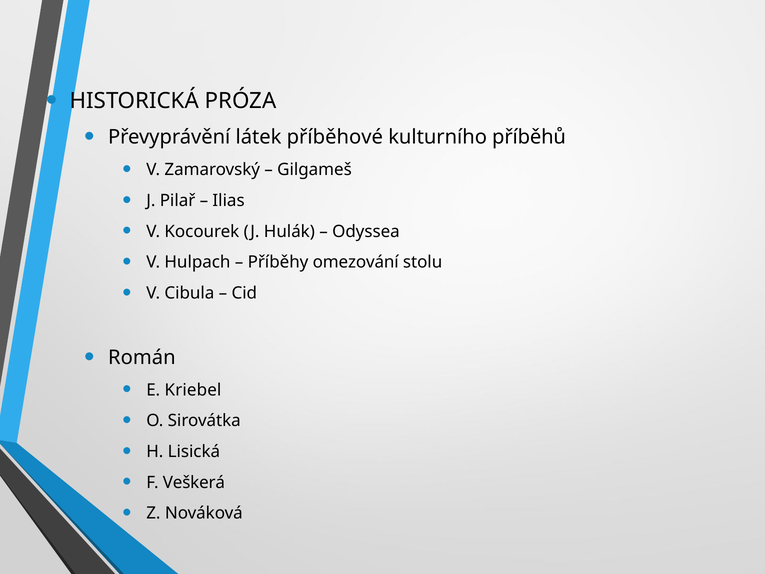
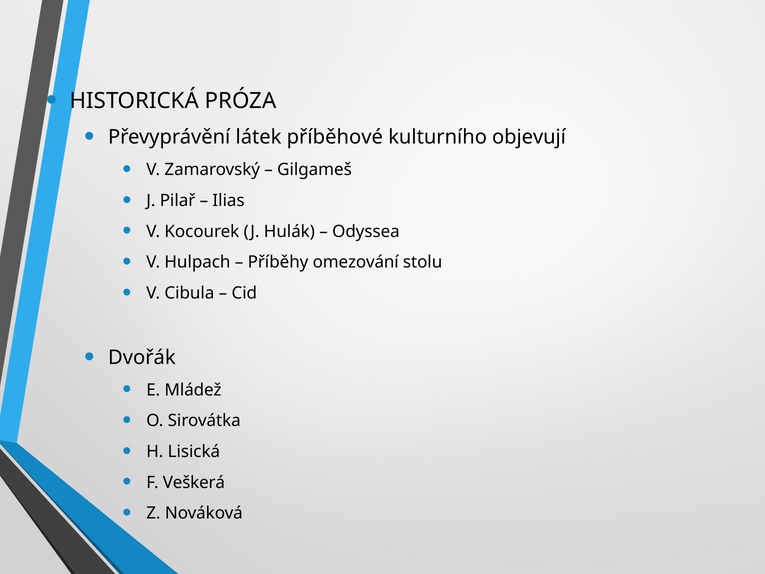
příběhů: příběhů -> objevují (529, 137)
Román: Román -> Dvořák (142, 357)
Kriebel: Kriebel -> Mládež (193, 390)
